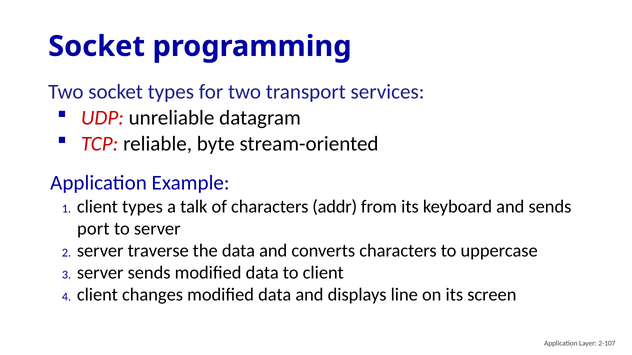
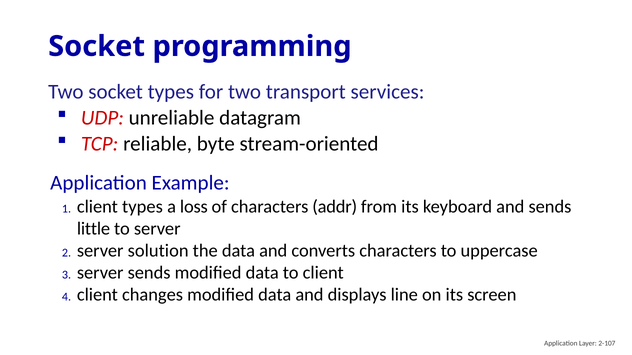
talk: talk -> loss (194, 207)
port: port -> little (94, 229)
traverse: traverse -> solution (158, 251)
